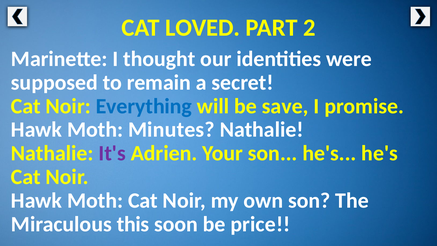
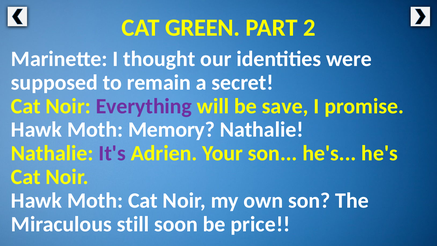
LOVED: LOVED -> GREEN (203, 28)
Everything colour: blue -> purple (144, 106)
Minutes: Minutes -> Memory (171, 130)
this: this -> still (133, 224)
